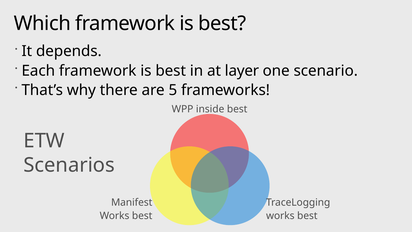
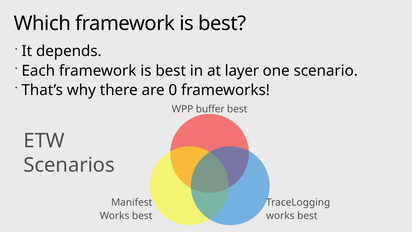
5: 5 -> 0 (173, 90)
inside: inside -> buffer (210, 109)
